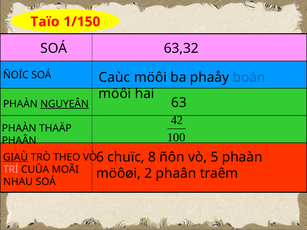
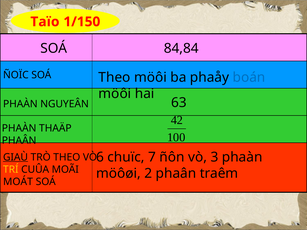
63,32: 63,32 -> 84,84 (181, 48)
SOÁ Caùc: Caùc -> Theo (114, 77)
NGUYEÂN underline: present -> none (65, 104)
8: 8 -> 7 (152, 157)
5: 5 -> 3 (214, 157)
TRÍ colour: pink -> yellow (11, 170)
NHAU: NHAU -> MOÁT (18, 182)
